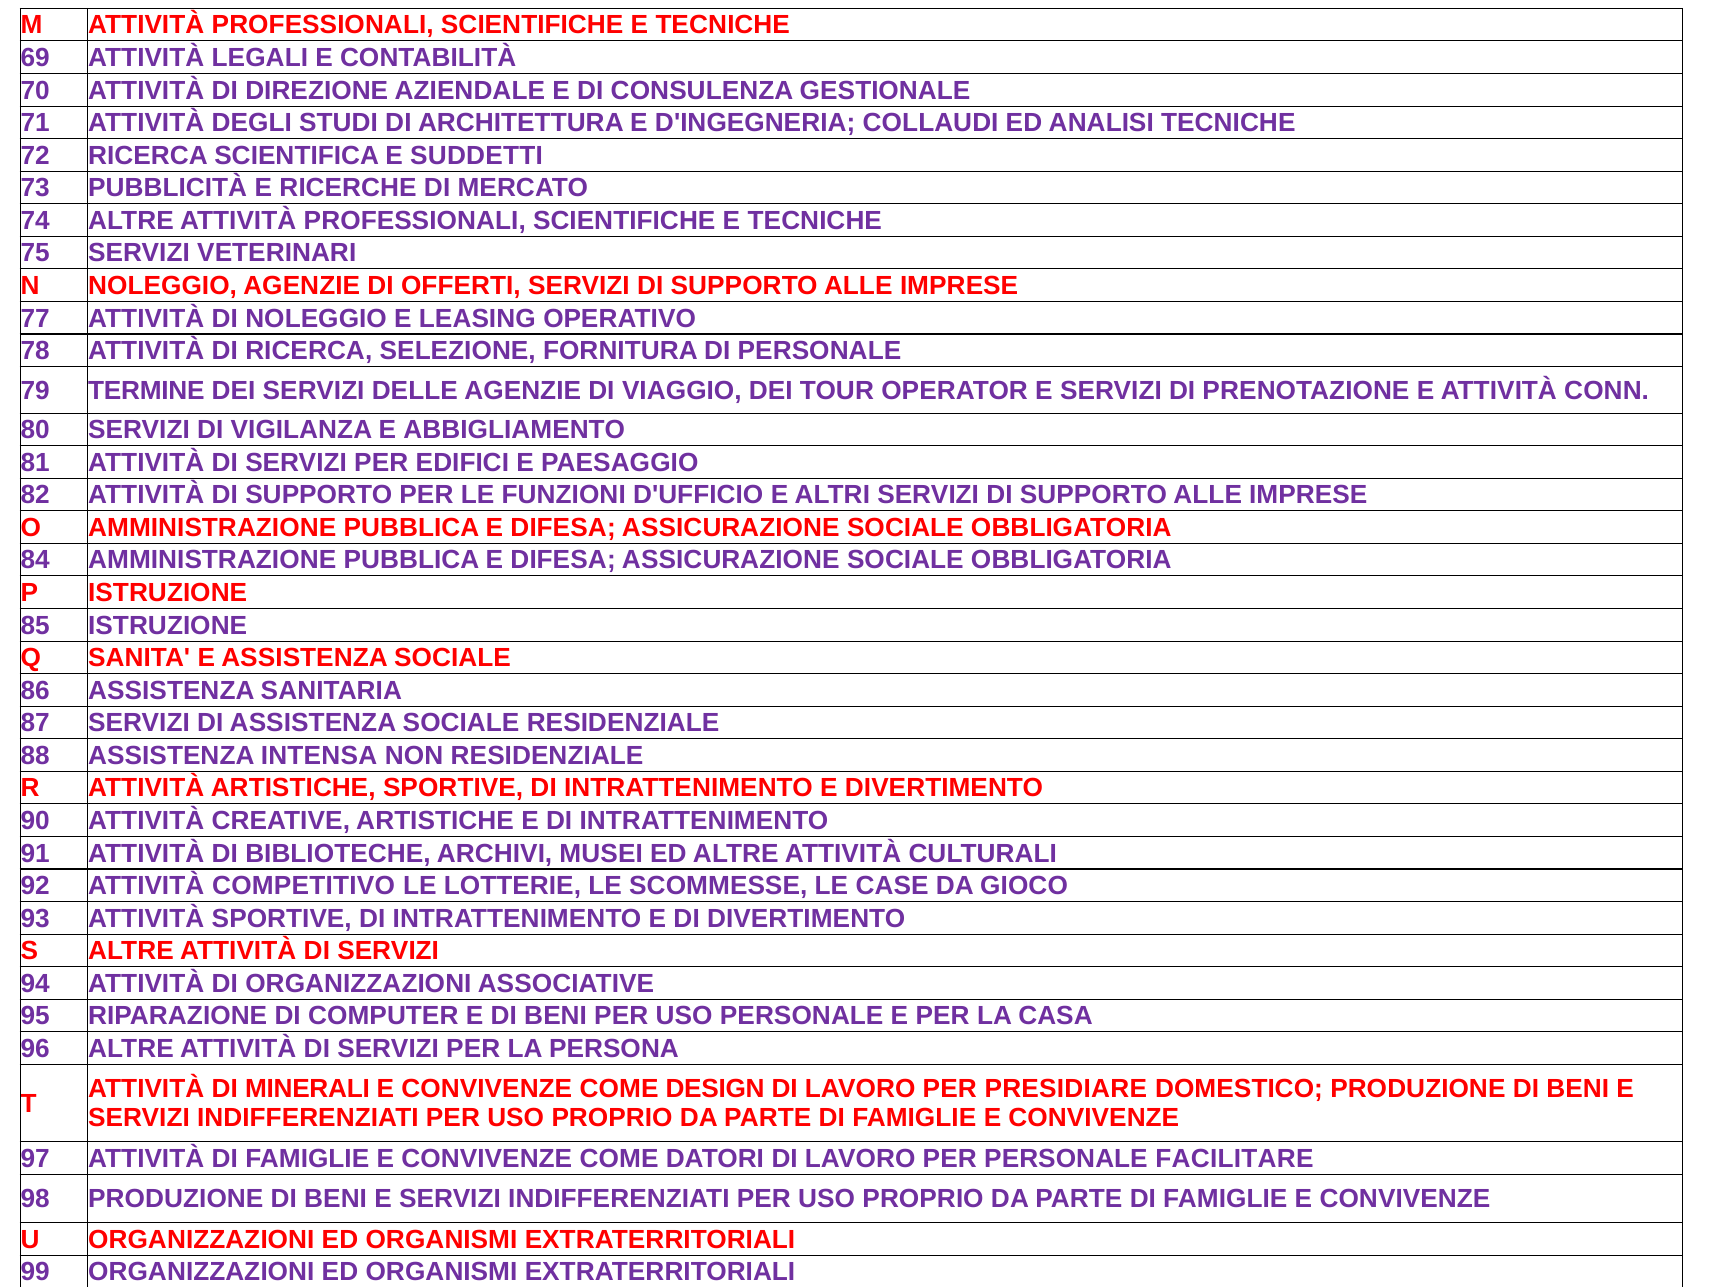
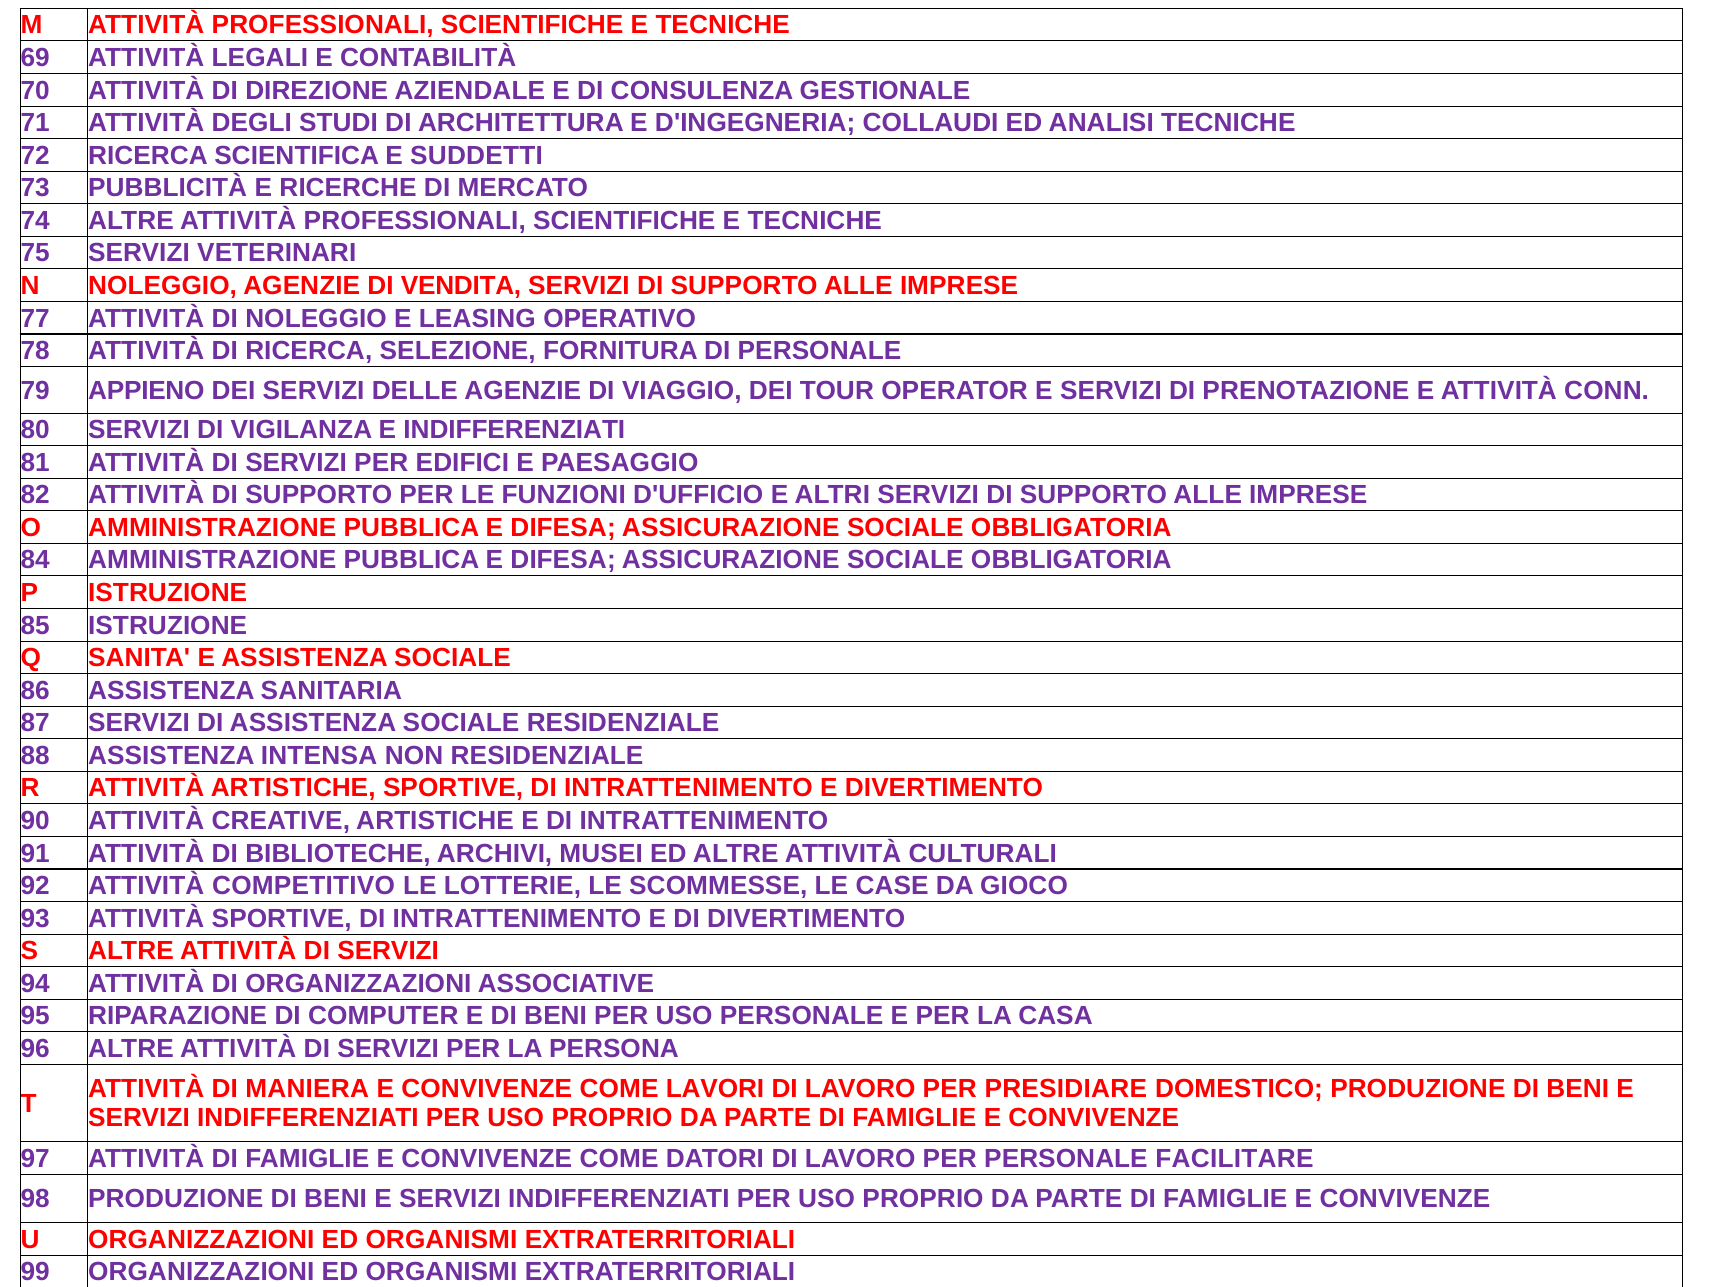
OFFERTI: OFFERTI -> VENDITA (461, 286)
TERMINE: TERMINE -> APPIENO (146, 391)
E ABBIGLIAMENTO: ABBIGLIAMENTO -> INDIFFERENZIATI (514, 430)
MINERALI: MINERALI -> MANIERA (307, 1089)
DESIGN: DESIGN -> LAVORI (715, 1089)
